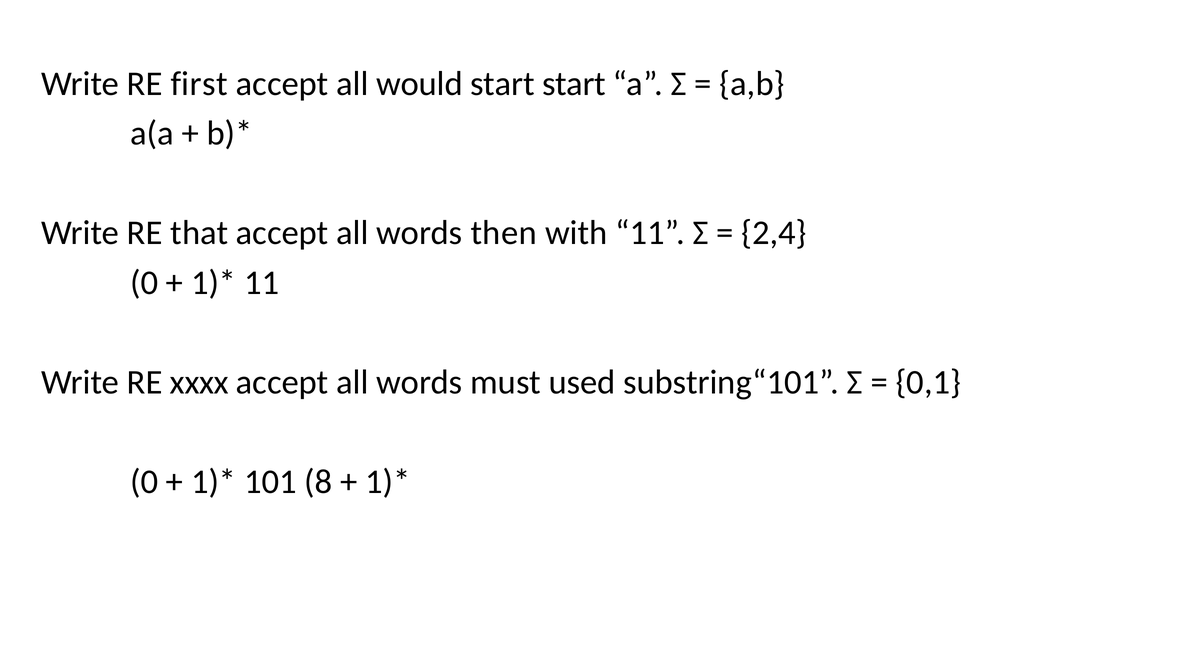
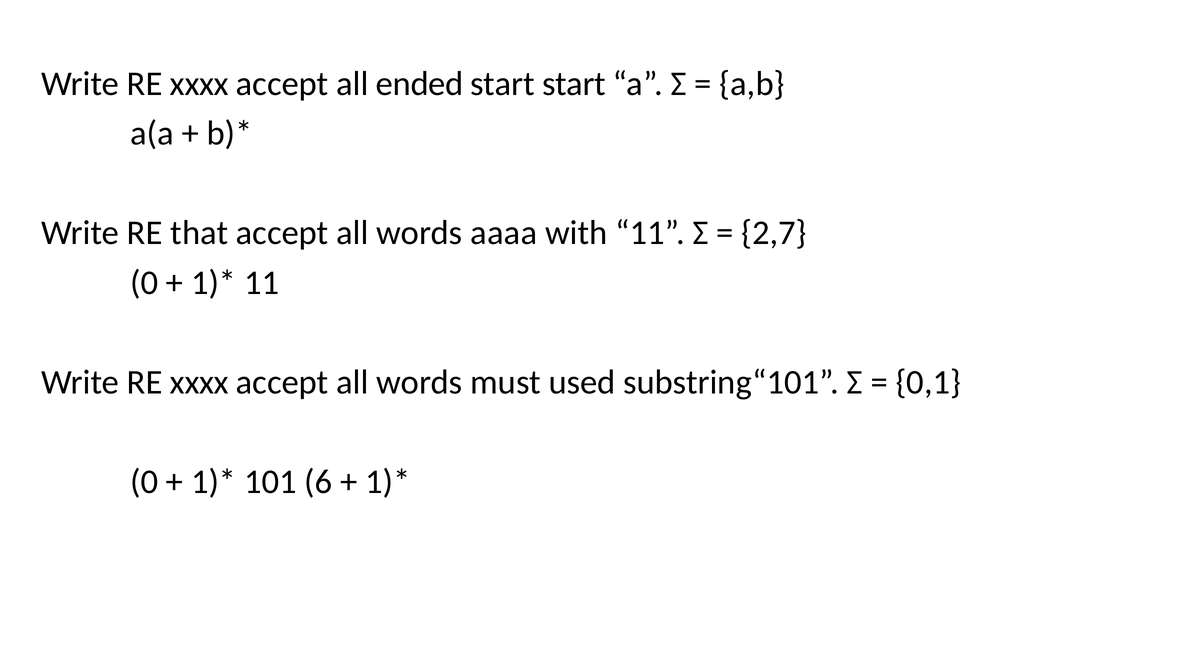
first: first -> xxxx (199, 84)
would: would -> ended (420, 84)
then: then -> aaaa (504, 233)
2,4: 2,4 -> 2,7 (774, 233)
8: 8 -> 6 (318, 482)
